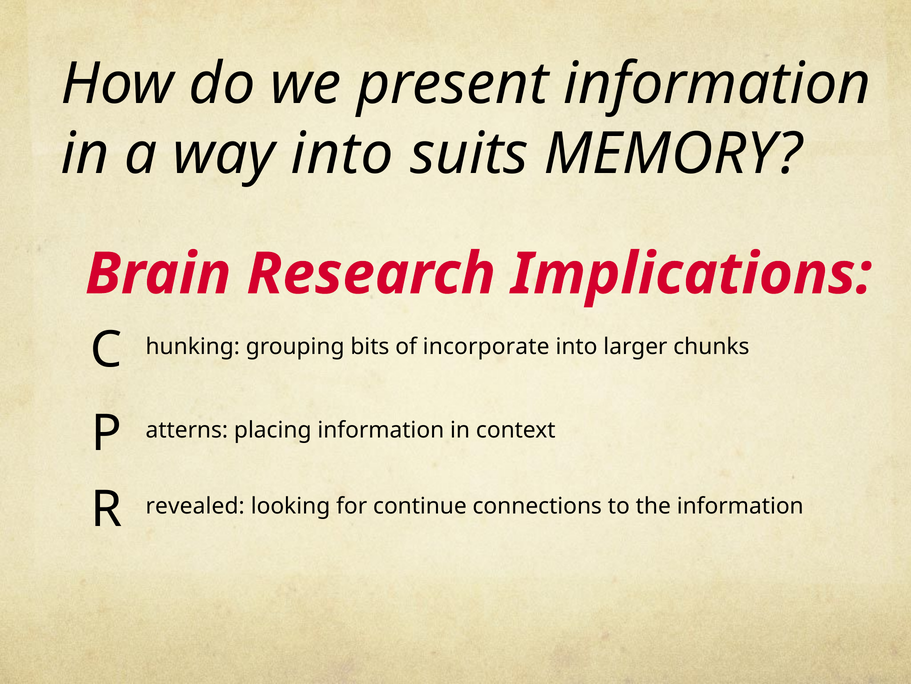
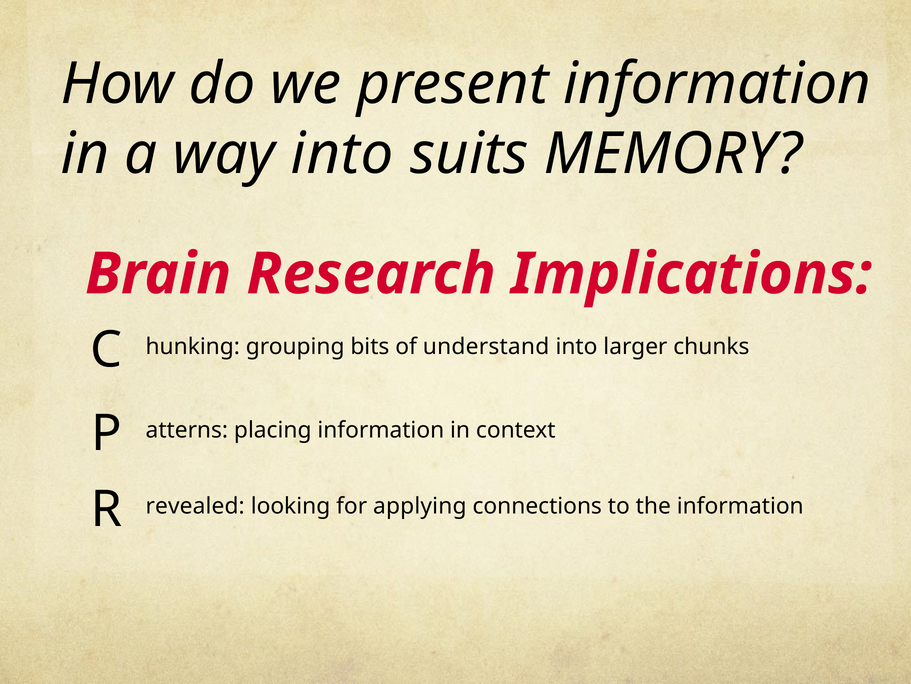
incorporate: incorporate -> understand (486, 346)
continue: continue -> applying (420, 506)
